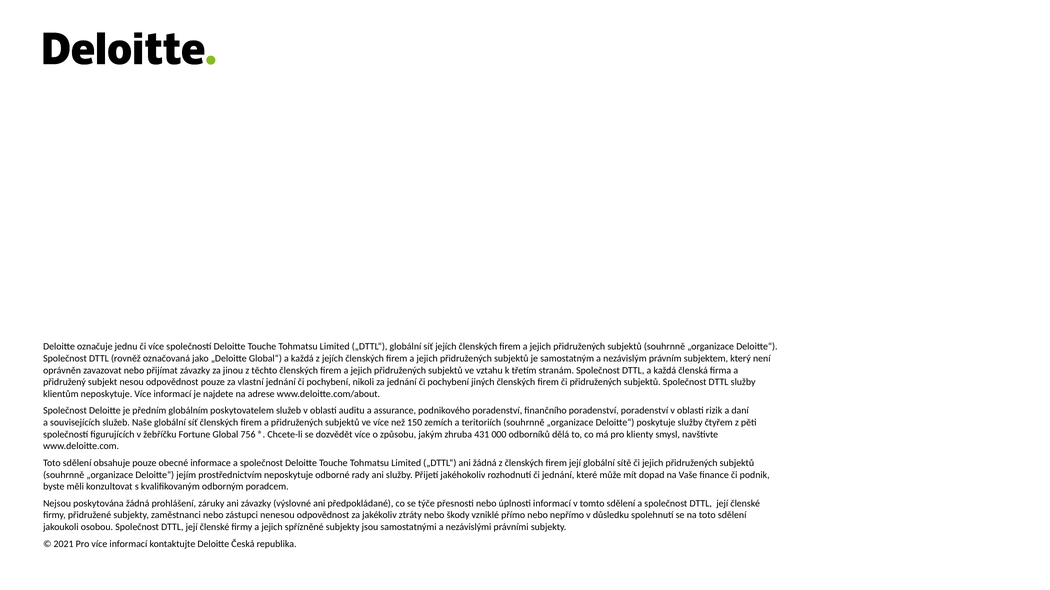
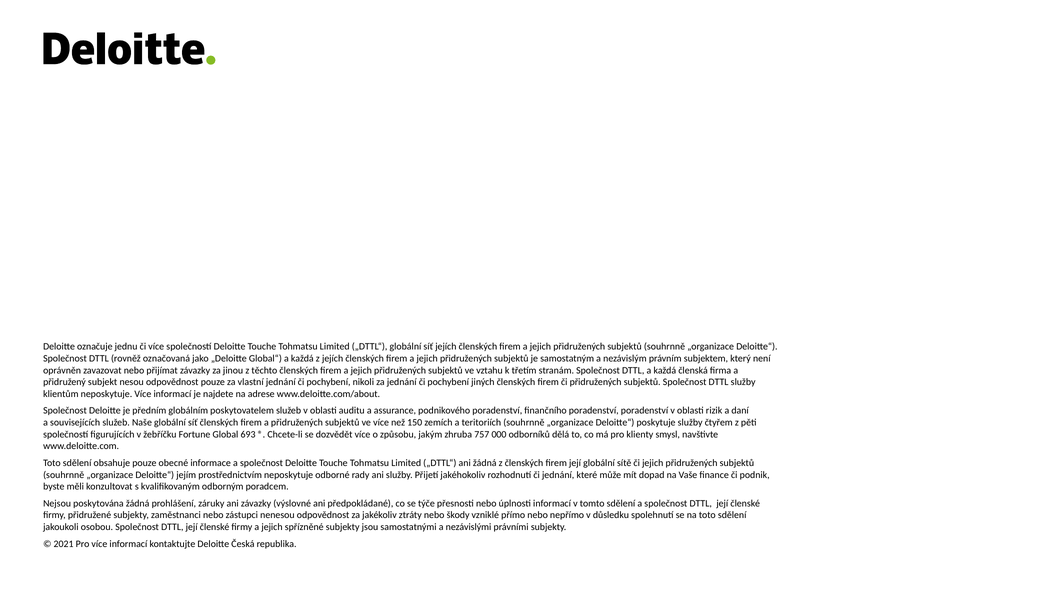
756: 756 -> 693 (248, 435)
431: 431 -> 757 (482, 435)
